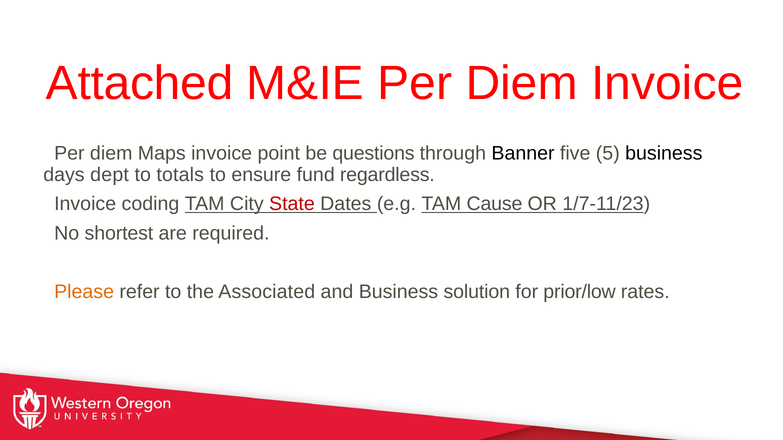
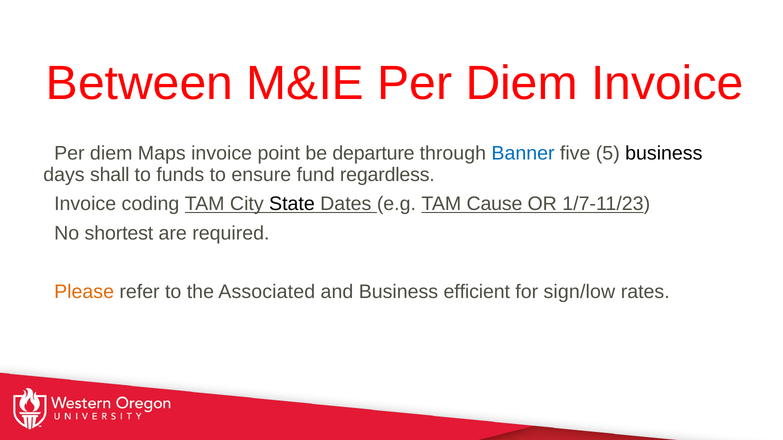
Attached: Attached -> Between (140, 83)
questions: questions -> departure (374, 154)
Banner colour: black -> blue (523, 154)
dept: dept -> shall (110, 175)
totals: totals -> funds (180, 175)
State colour: red -> black (292, 204)
solution: solution -> efficient (477, 292)
prior/low: prior/low -> sign/low (579, 292)
